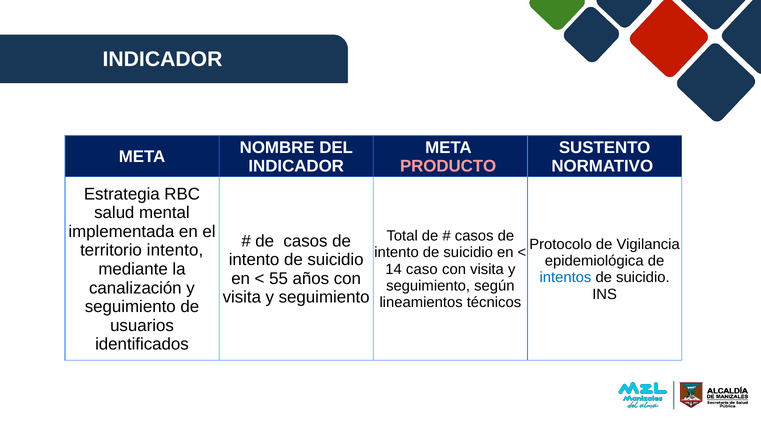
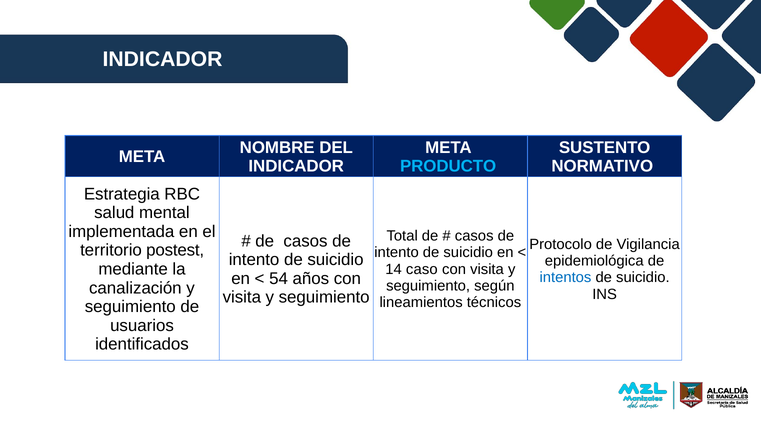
PRODUCTO colour: pink -> light blue (448, 166)
territorio intento: intento -> postest (175, 250)
55: 55 -> 54 (279, 279)
